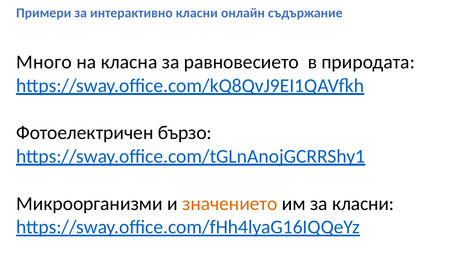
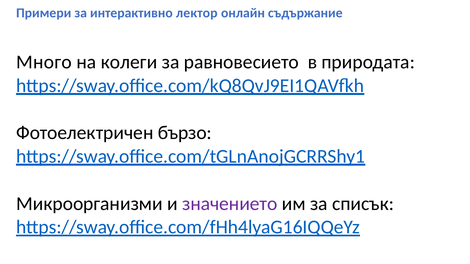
интерактивно класни: класни -> лектор (197, 13)
класна: класна -> колеги (129, 62)
значението colour: orange -> purple (230, 204)
за класни: класни -> списък (363, 204)
